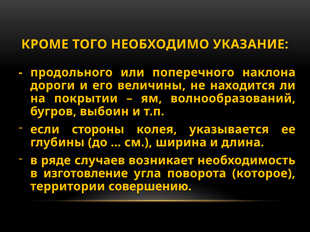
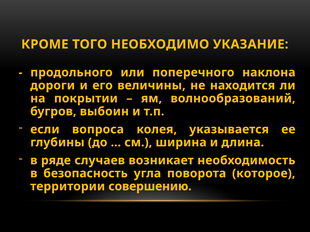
стороны: стороны -> вопроса (98, 130)
изготовление: изготовление -> безопасность (86, 174)
